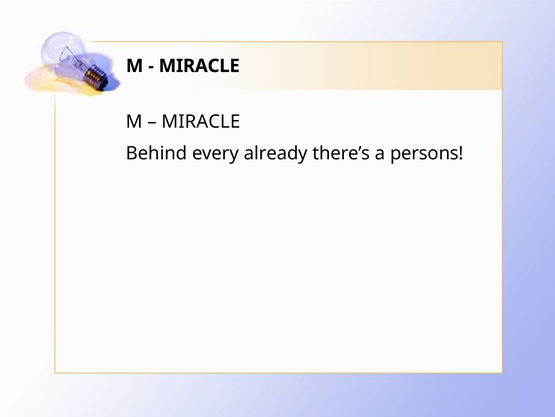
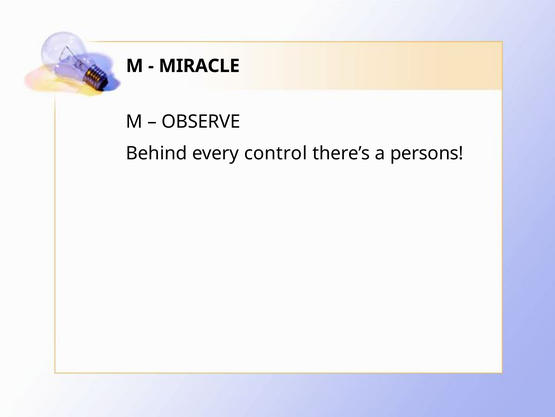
MIRACLE: MIRACLE -> OBSERVE (201, 122)
already: already -> control (276, 153)
